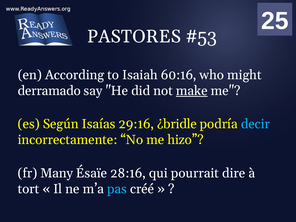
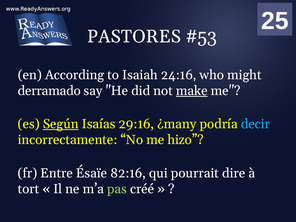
60:16: 60:16 -> 24:16 (179, 75)
Según underline: none -> present (61, 124)
¿bridle: ¿bridle -> ¿many (177, 124)
Many: Many -> Entre (57, 173)
28:16: 28:16 -> 82:16 (128, 173)
pas colour: light blue -> light green (117, 189)
